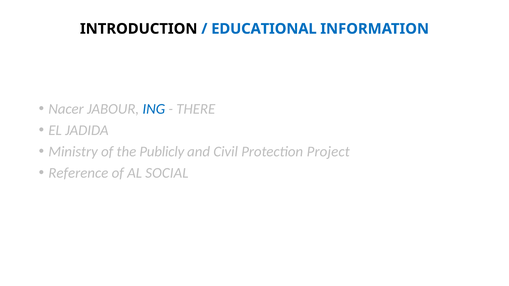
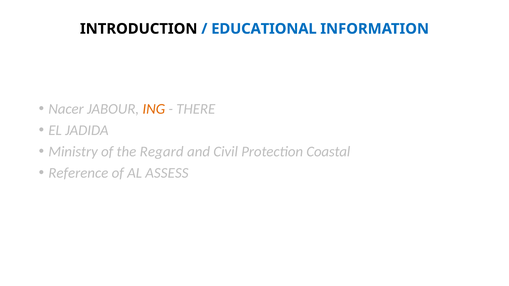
ING colour: blue -> orange (154, 109)
Publicly: Publicly -> Regard (162, 152)
Project: Project -> Coastal (328, 152)
SOCIAL: SOCIAL -> ASSESS (167, 173)
